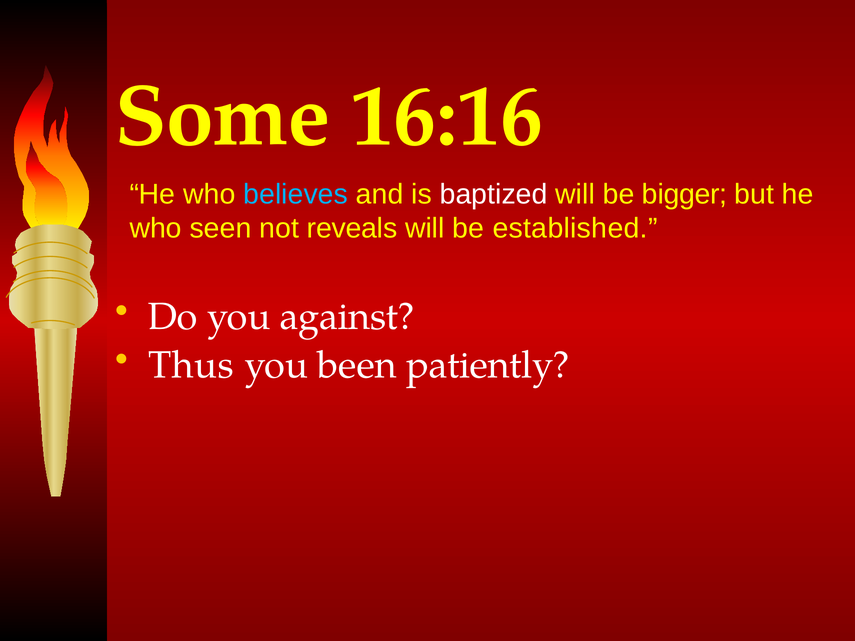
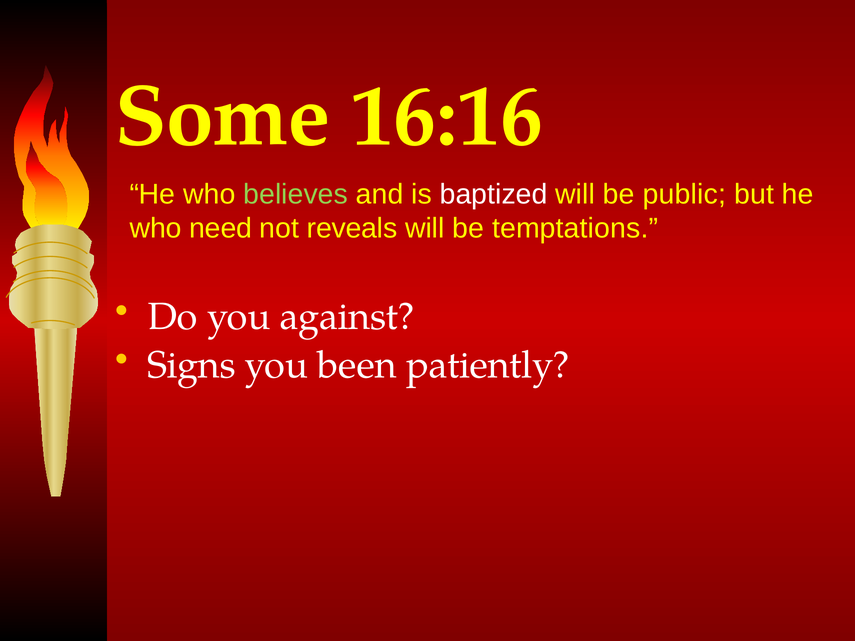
believes colour: light blue -> light green (296, 194)
bigger: bigger -> public (684, 194)
seen: seen -> need (221, 228)
established: established -> temptations (575, 228)
Thus: Thus -> Signs (191, 365)
